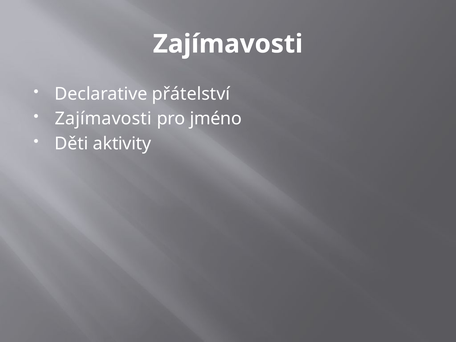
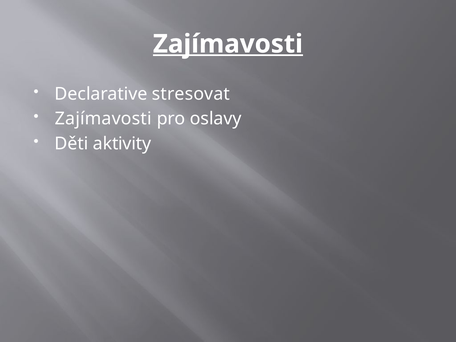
Zajímavosti underline: none -> present (228, 44)
přátelství: přátelství -> stresovat (191, 94)
jméno: jméno -> oslavy (216, 119)
